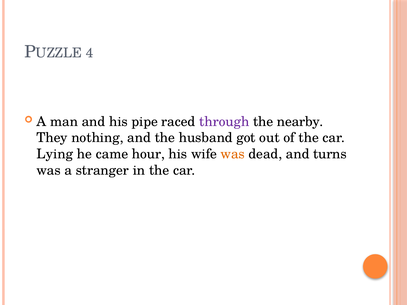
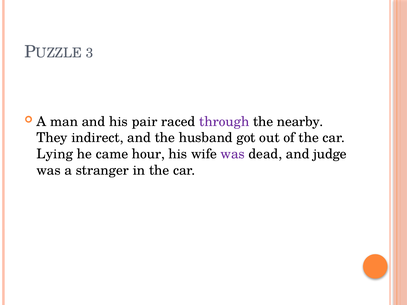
4: 4 -> 3 (90, 53)
pipe: pipe -> pair (145, 122)
nothing: nothing -> indirect (97, 138)
was colour: orange -> purple (233, 154)
turns: turns -> judge (330, 154)
